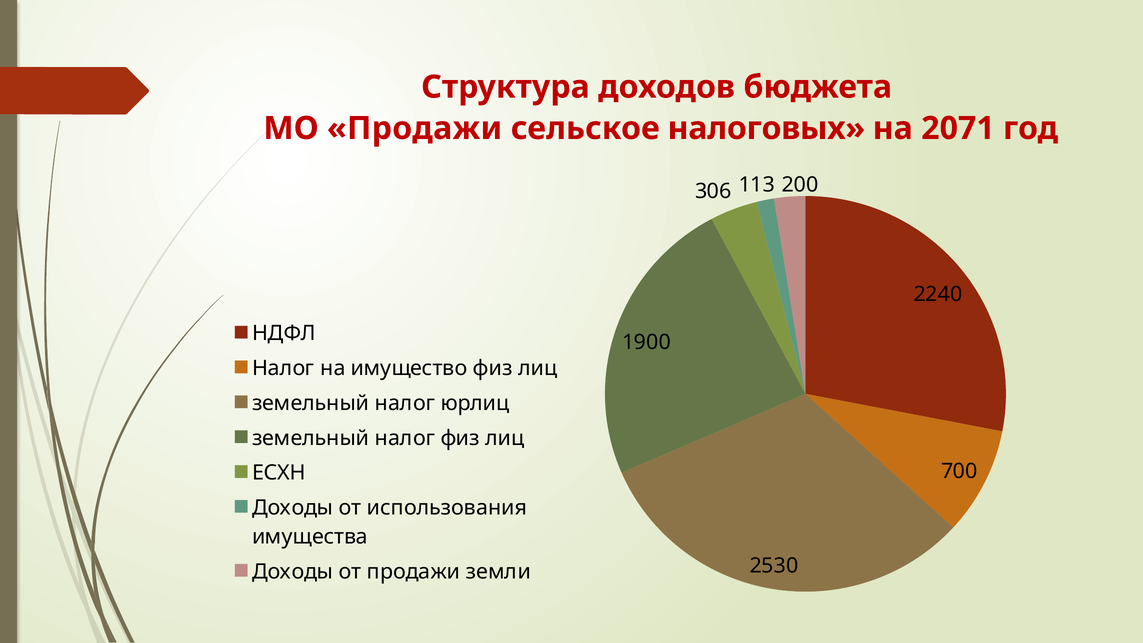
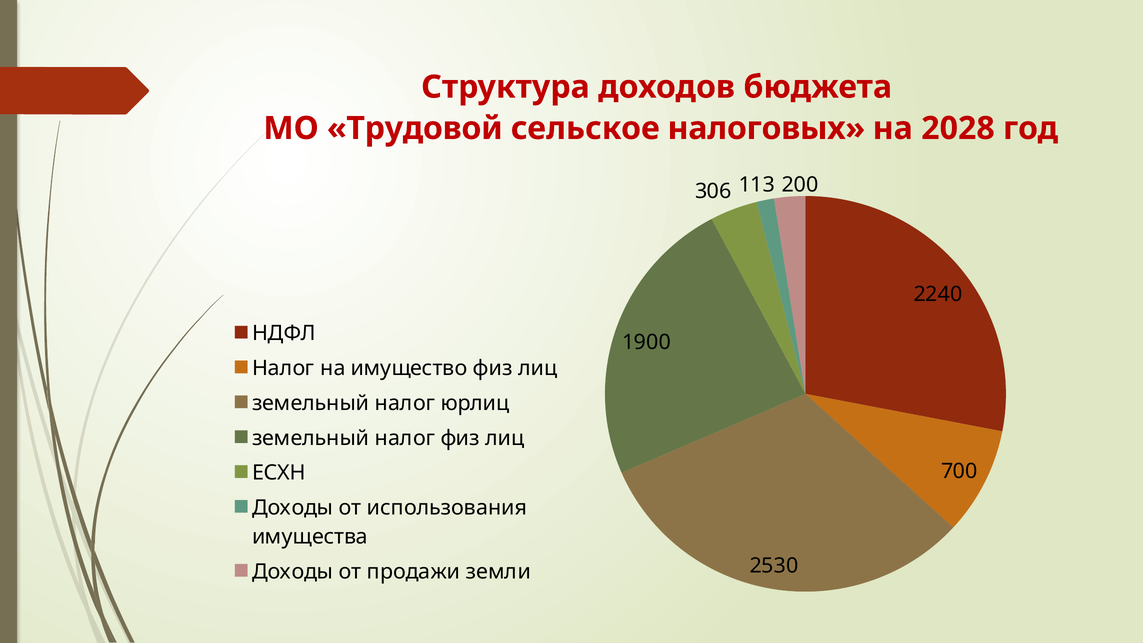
МО Продажи: Продажи -> Трудовой (415, 128)
2071: 2071 -> 2028 (958, 128)
